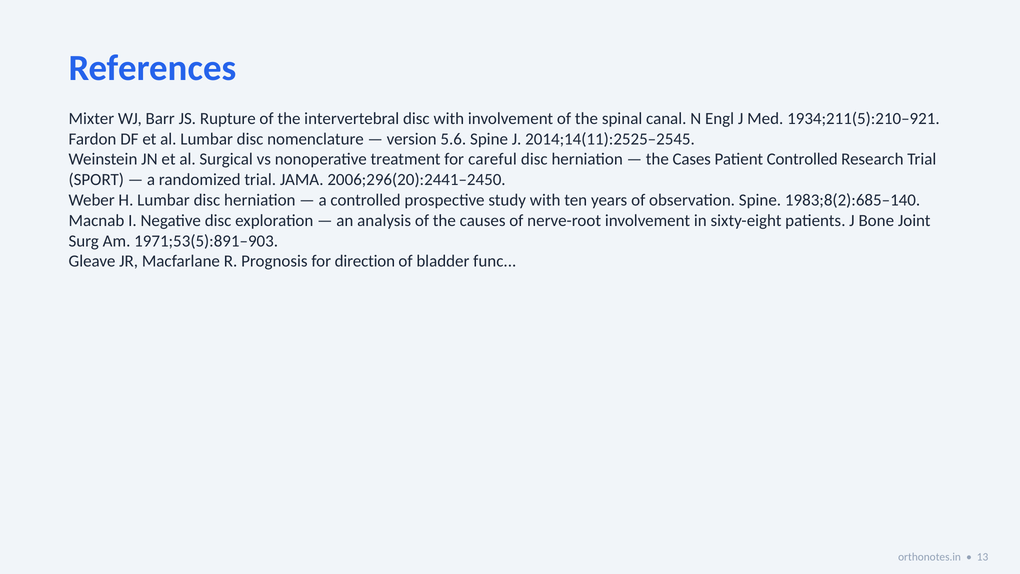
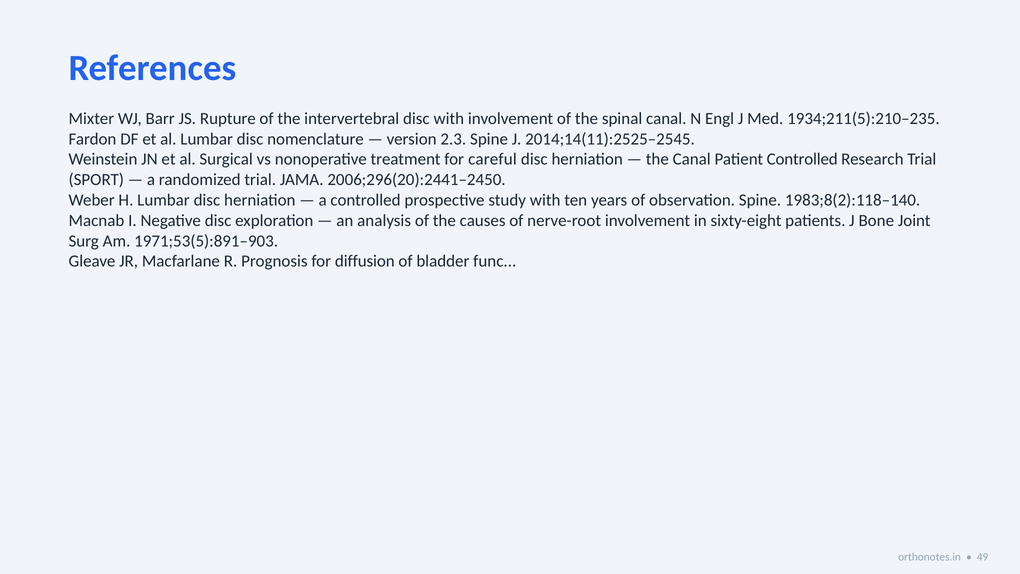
1934;211(5):210–921: 1934;211(5):210–921 -> 1934;211(5):210–235 (863, 118)
5.6: 5.6 -> 2.3 (453, 139)
the Cases: Cases -> Canal (692, 159)
1983;8(2):685–140: 1983;8(2):685–140 -> 1983;8(2):118–140 (853, 200)
direction: direction -> diffusion (365, 261)
13: 13 -> 49 (983, 557)
